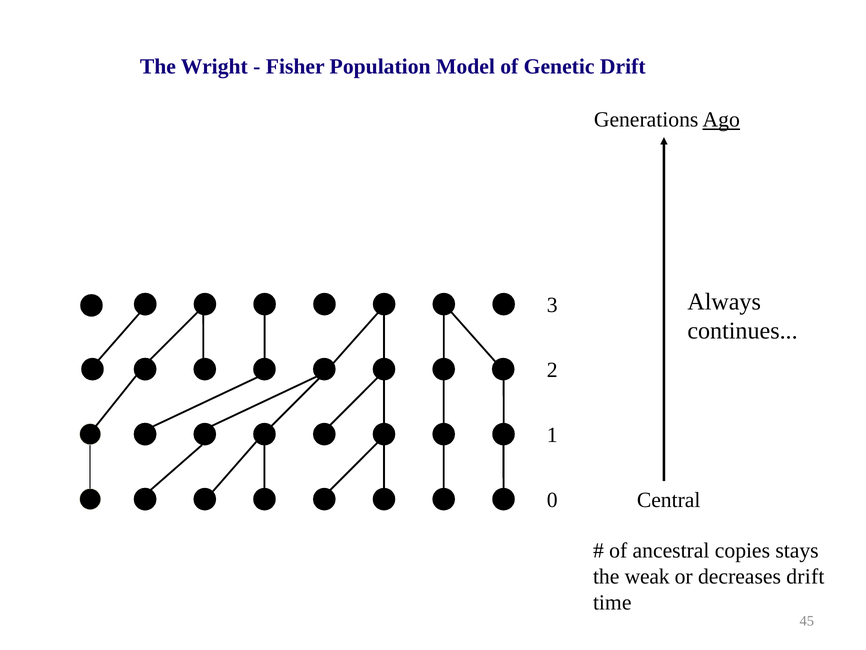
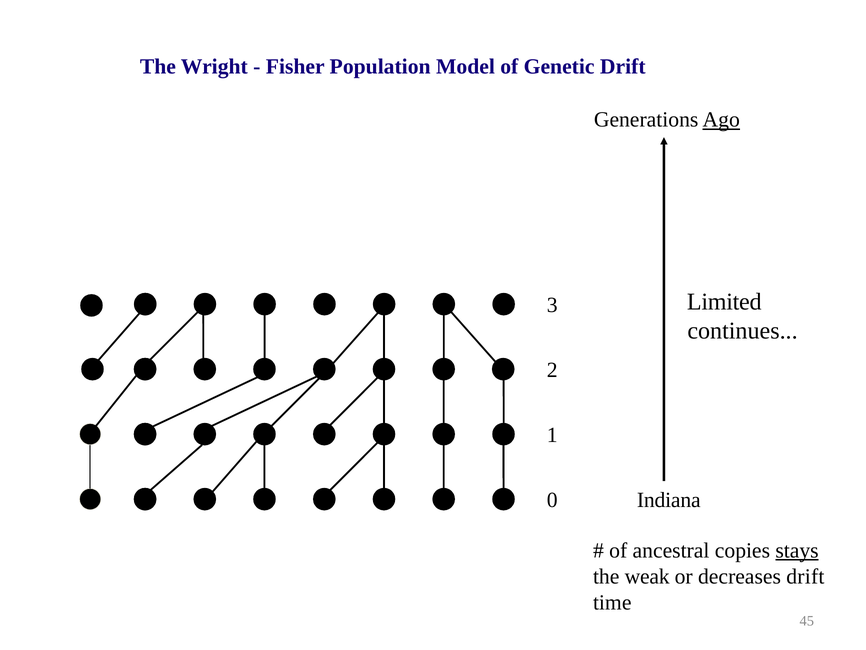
Always: Always -> Limited (724, 302)
Central: Central -> Indiana (669, 499)
stays underline: none -> present (797, 550)
